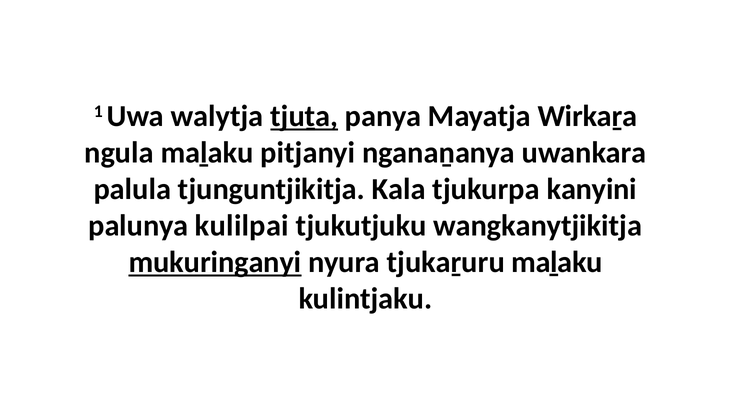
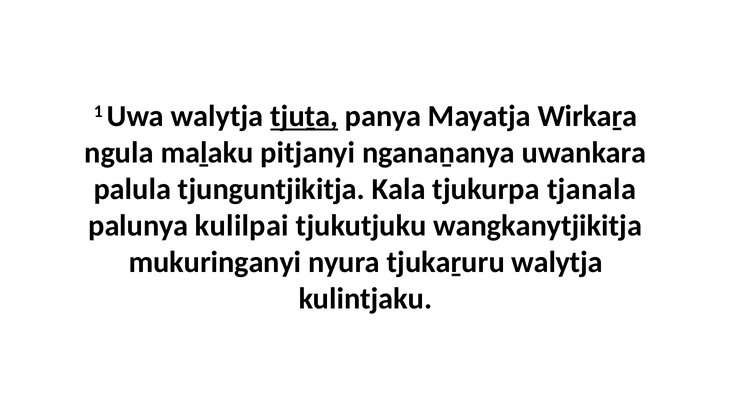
kanyini: kanyini -> tjanala (592, 189)
mukuringanyi underline: present -> none (215, 263)
tjukaṟuru maḻaku: maḻaku -> walytja (557, 263)
